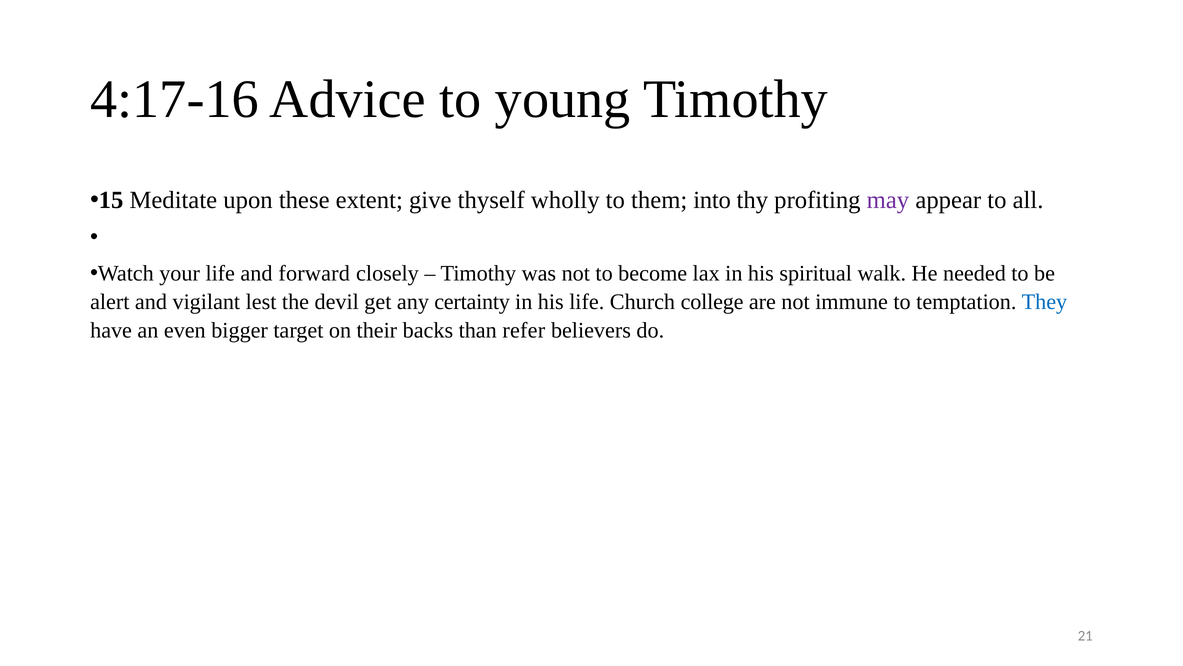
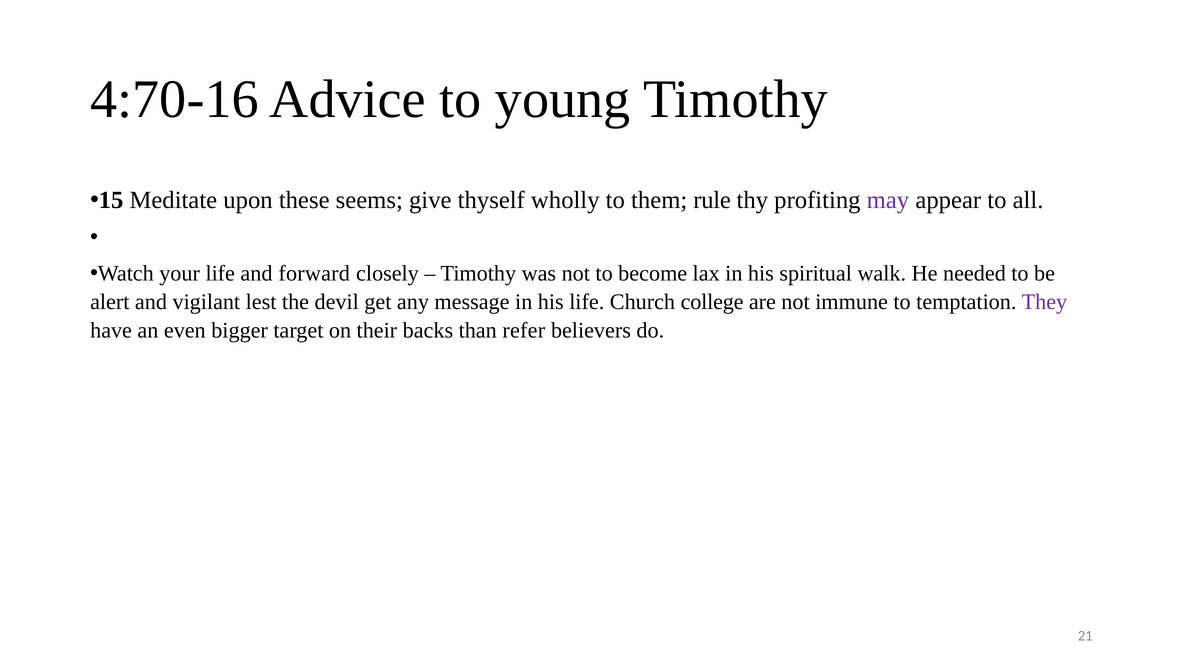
4:17-16: 4:17-16 -> 4:70-16 (174, 99)
extent: extent -> seems (369, 200)
into: into -> rule (712, 200)
certainty: certainty -> message (472, 302)
They colour: blue -> purple (1044, 302)
